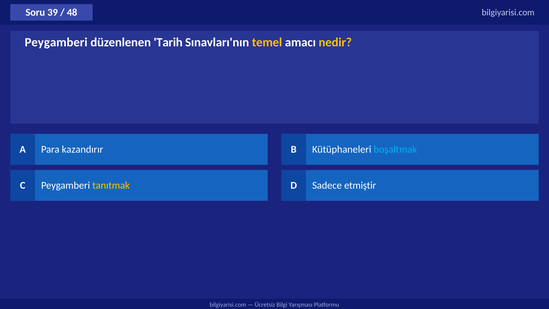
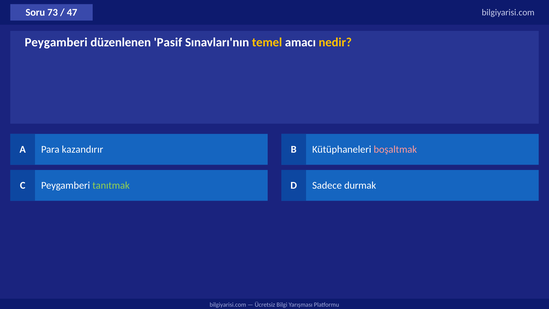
39: 39 -> 73 (53, 13)
48: 48 -> 47 (72, 13)
Tarih: Tarih -> Pasif (168, 42)
boşaltmak colour: light blue -> pink (395, 149)
tanıtmak colour: yellow -> light green (111, 185)
etmiştir: etmiştir -> durmak (360, 185)
